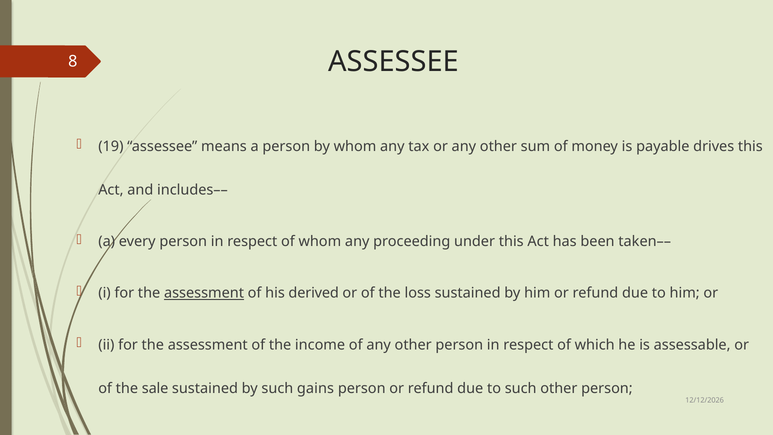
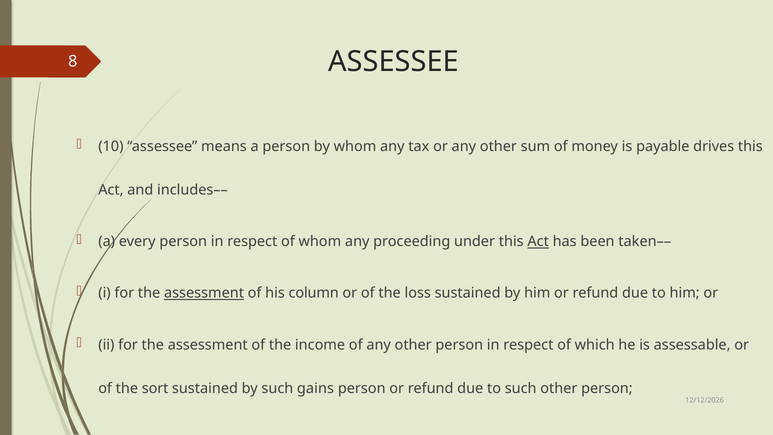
19: 19 -> 10 (111, 147)
Act underline: none -> present (538, 242)
derived: derived -> column (314, 293)
sale: sale -> sort (155, 388)
